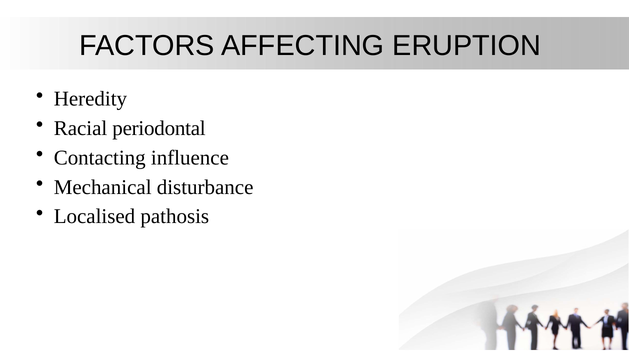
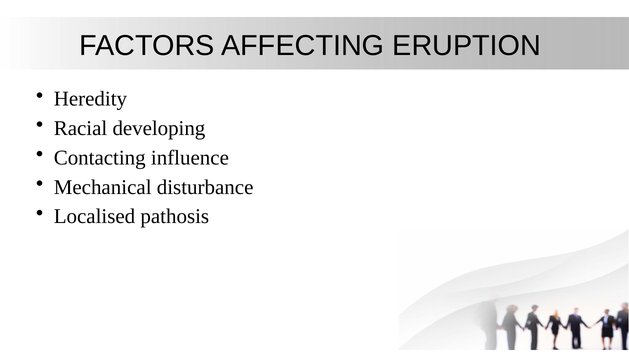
periodontal: periodontal -> developing (159, 128)
